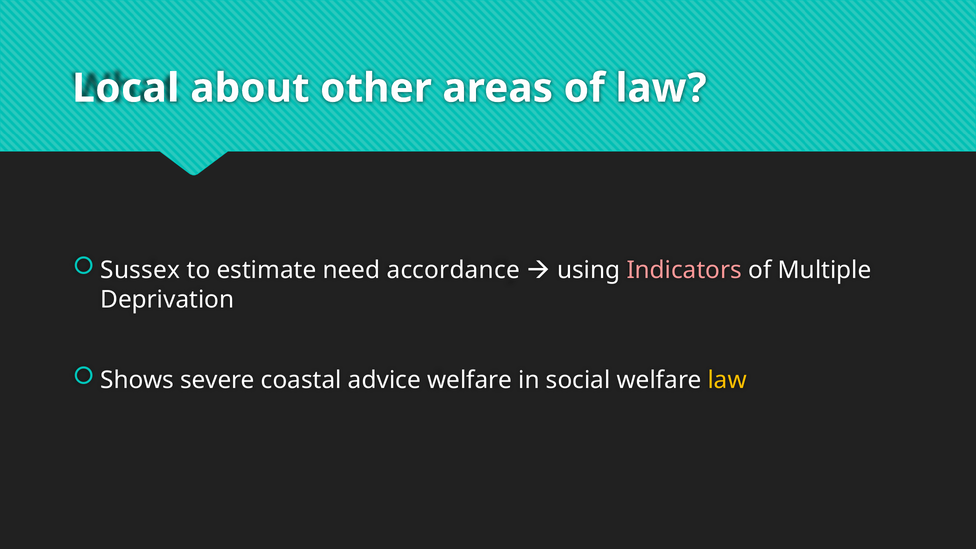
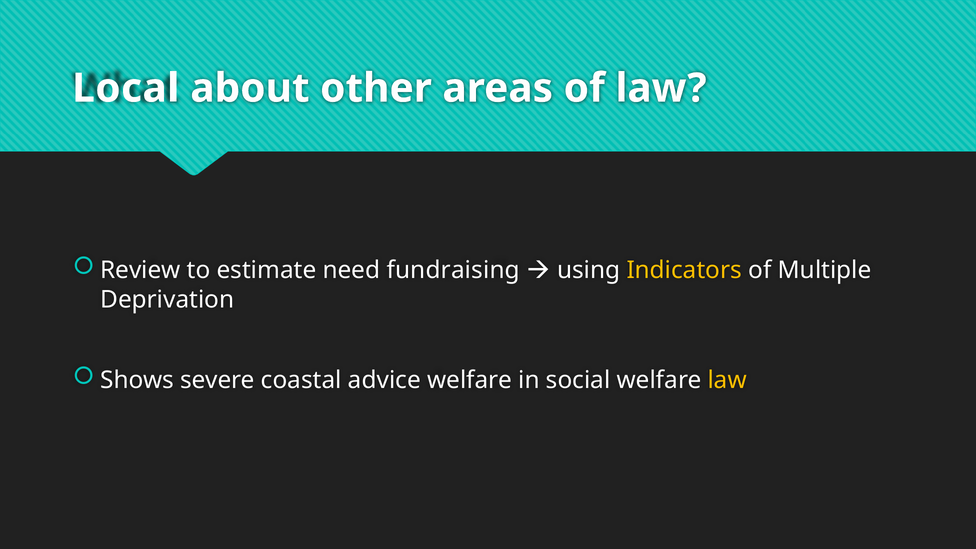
Sussex: Sussex -> Review (140, 270)
accordance: accordance -> fundraising (453, 270)
Indicators colour: pink -> yellow (684, 270)
